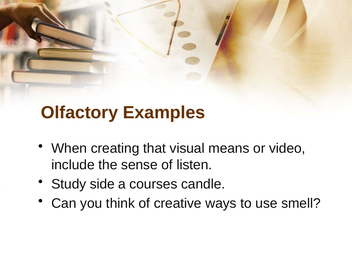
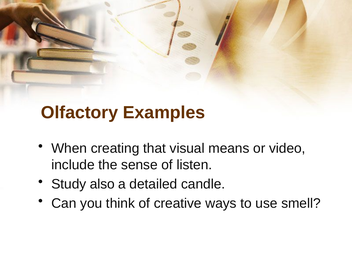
side: side -> also (102, 184)
courses: courses -> detailed (153, 184)
